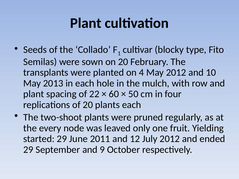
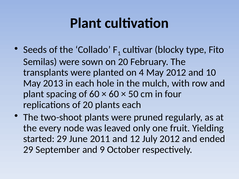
of 22: 22 -> 60 (94, 94)
